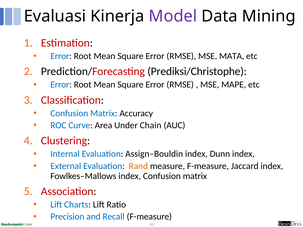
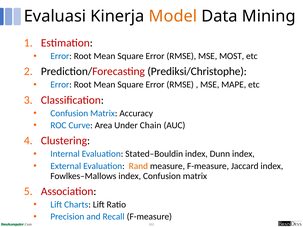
Model colour: purple -> orange (173, 16)
MATA: MATA -> MOST (232, 56)
Assign–Bouldin: Assign–Bouldin -> Stated–Bouldin (154, 154)
